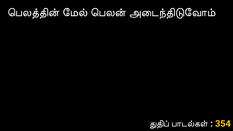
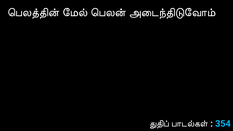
354 colour: yellow -> light blue (223, 124)
